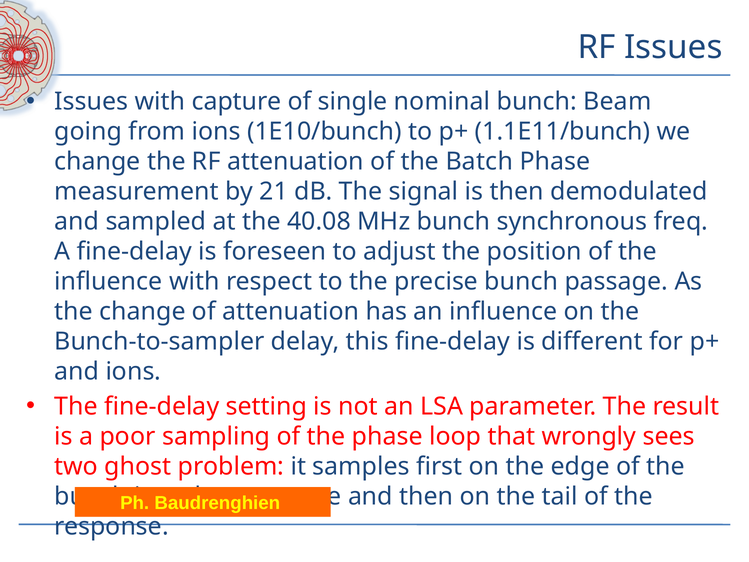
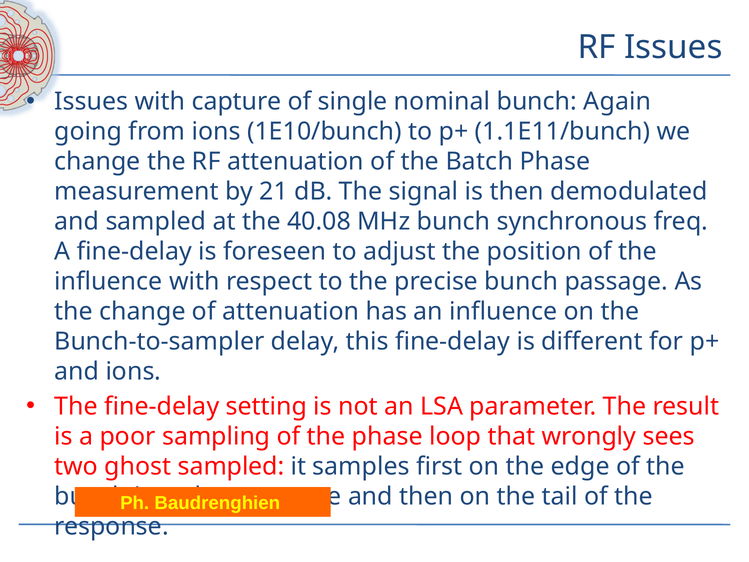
Beam: Beam -> Again (617, 102)
ghost problem: problem -> sampled (231, 466)
